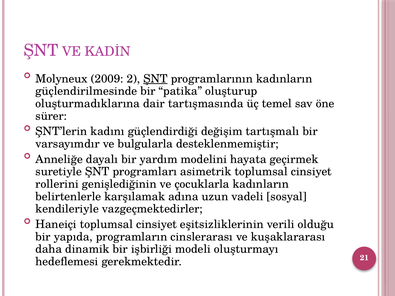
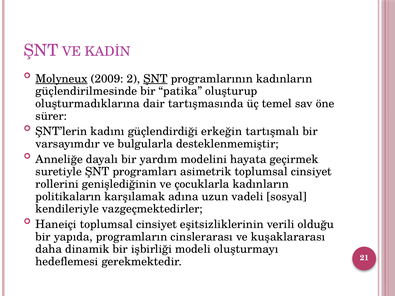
Molyneux underline: none -> present (62, 79)
değişim: değişim -> erkeğin (222, 132)
belirtenlerle: belirtenlerle -> politikaların (68, 197)
